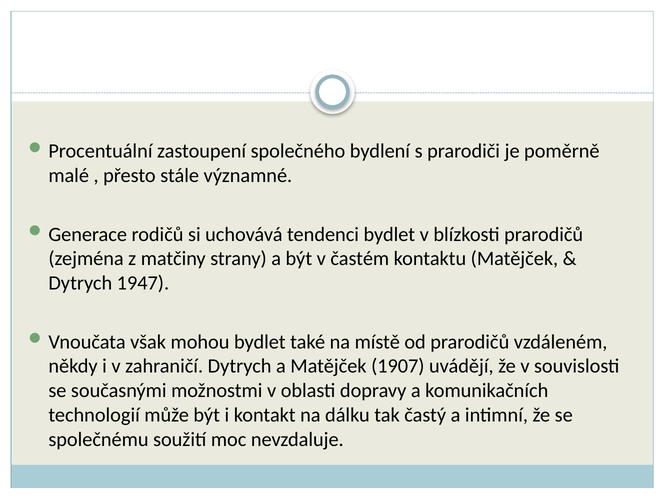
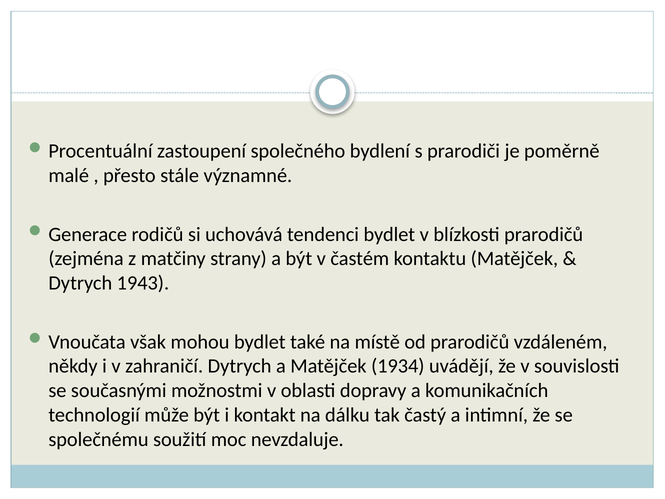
1947: 1947 -> 1943 (143, 283)
1907: 1907 -> 1934 (398, 366)
